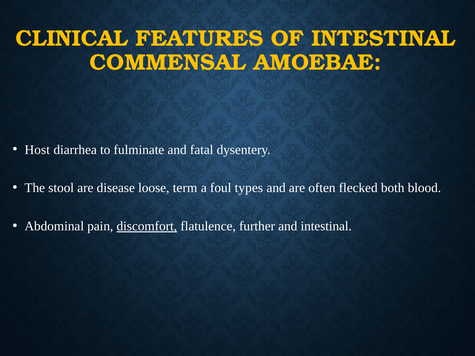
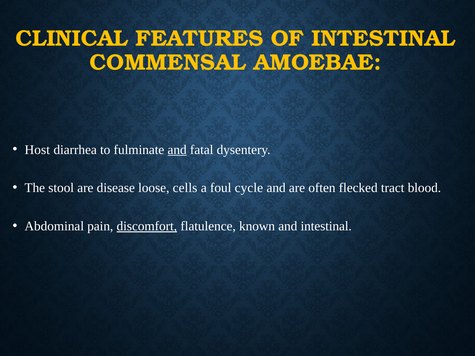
and underline: none -> present (177, 150)
term: term -> cells (185, 188)
types: types -> cycle (249, 188)
both: both -> tract (393, 188)
further: further -> known (257, 226)
